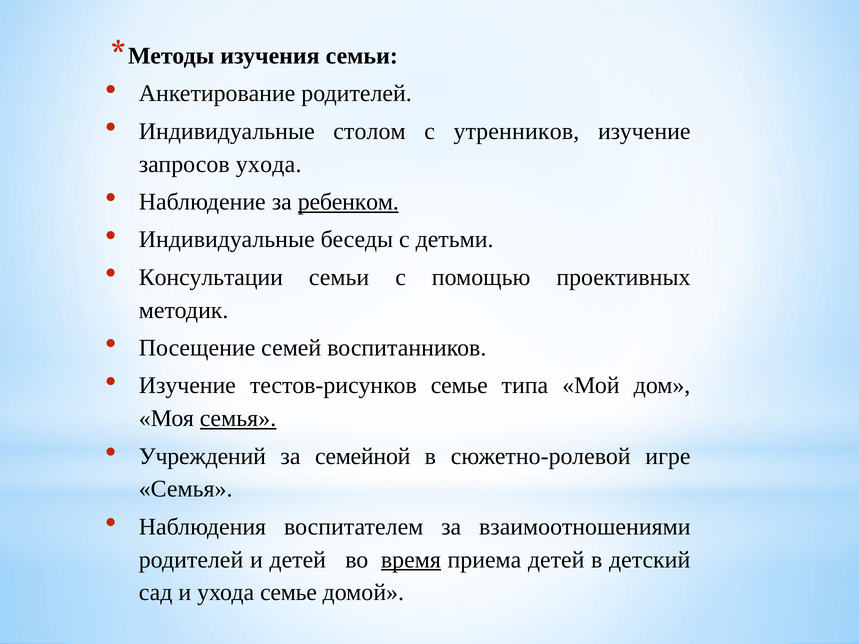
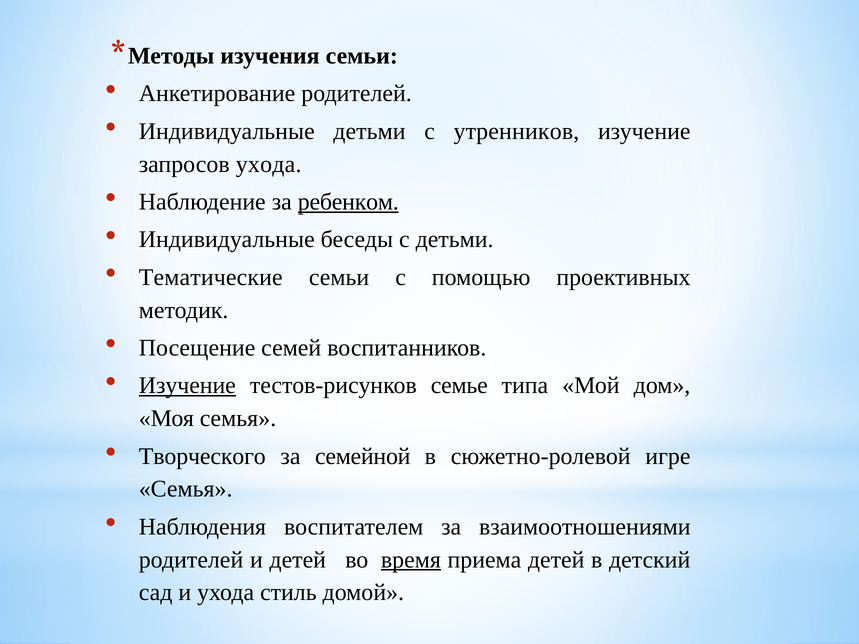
Индивидуальные столом: столом -> детьми (369, 131)
Консультации: Консультации -> Тематические (211, 277)
Изучение underline: none -> present (187, 386)
семья underline: present -> none (238, 419)
Учреждений: Учреждений -> Творческого (202, 456)
ухода семье: семье -> стиль (288, 593)
